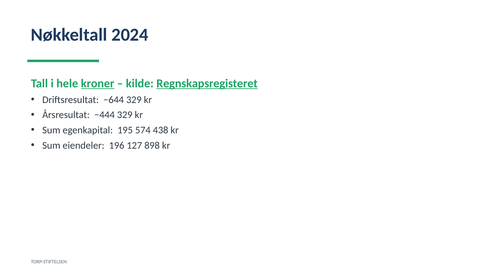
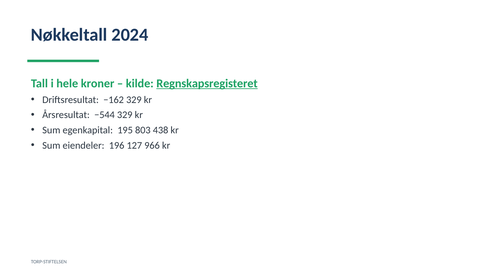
kroner underline: present -> none (98, 84)
−644: −644 -> −162 (114, 100)
−444: −444 -> −544 (105, 115)
574: 574 -> 803 (143, 130)
898: 898 -> 966 (152, 146)
